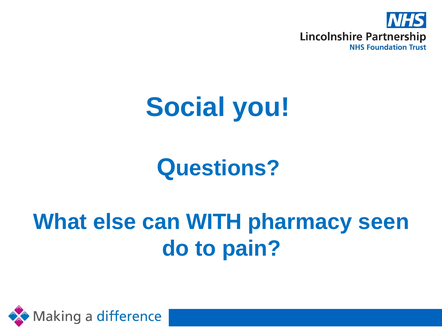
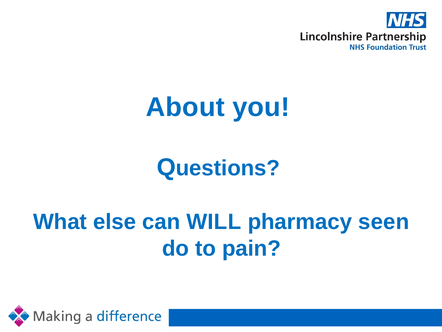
Social: Social -> About (185, 107)
WITH: WITH -> WILL (214, 222)
